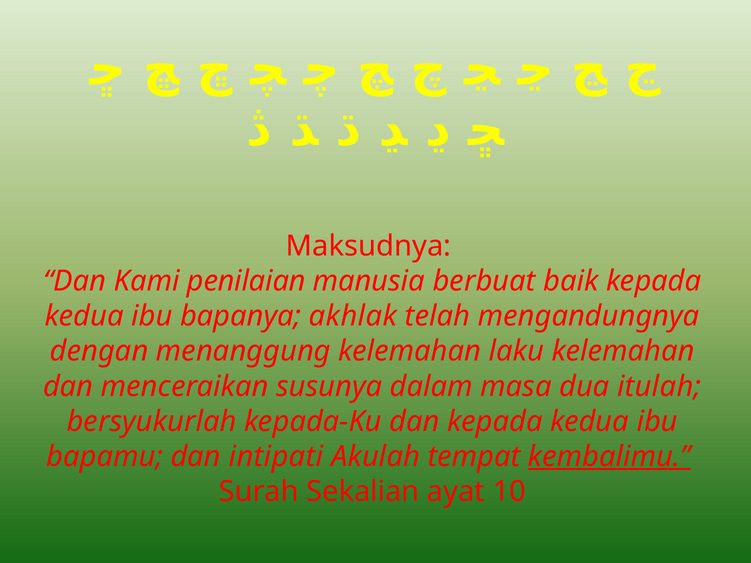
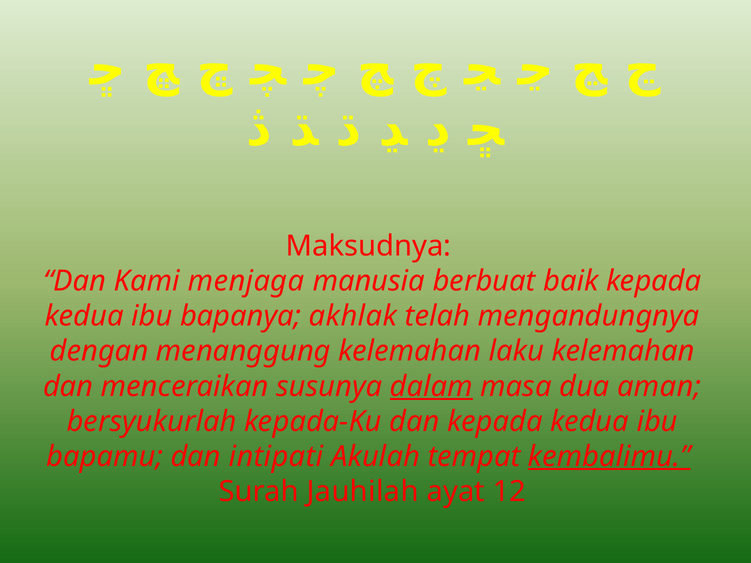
penilaian: penilaian -> menjaga (246, 281)
dalam underline: none -> present (431, 387)
itulah: itulah -> aman (659, 387)
Sekalian: Sekalian -> Jauhilah (363, 492)
10: 10 -> 12 (509, 492)
